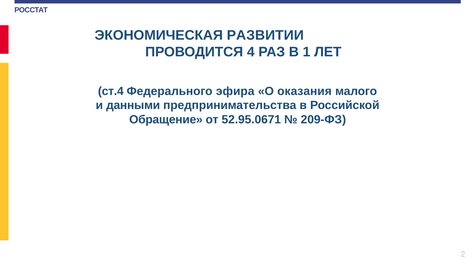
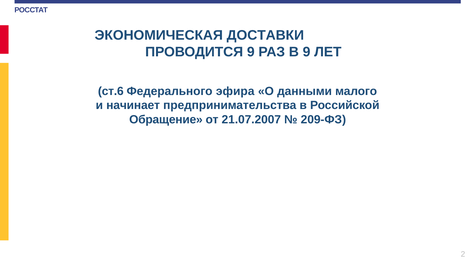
РАЗВИТИИ: РАЗВИТИИ -> ДОСТАВКИ (265, 35)
ПРОВОДИТСЯ 4: 4 -> 9 (251, 52)
В 1: 1 -> 9 (307, 52)
ст.4: ст.4 -> ст.6 (111, 91)
оказания: оказания -> данными (305, 91)
данными: данными -> начинает (133, 106)
52.95.0671: 52.95.0671 -> 21.07.2007 (251, 120)
